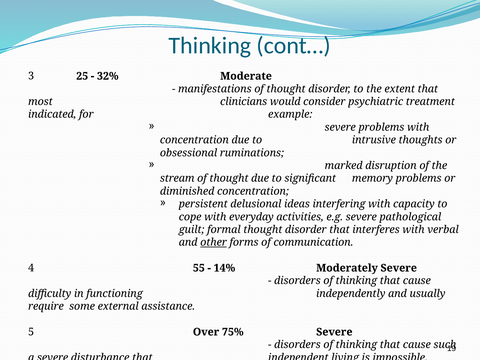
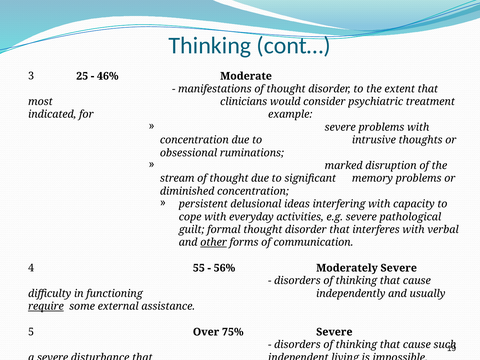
32%: 32% -> 46% (108, 76)
14%: 14% -> 56% (224, 268)
require underline: none -> present (46, 306)
